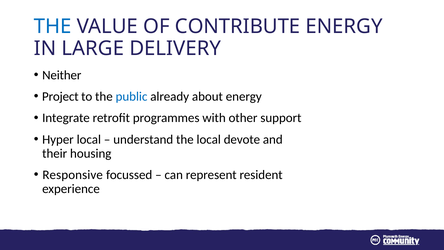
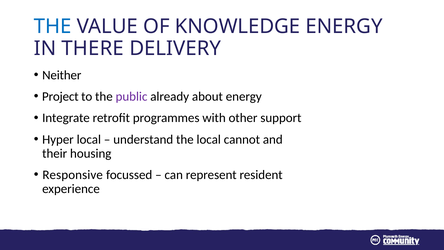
CONTRIBUTE: CONTRIBUTE -> KNOWLEDGE (238, 26)
LARGE: LARGE -> THERE (93, 48)
public colour: blue -> purple (132, 96)
devote: devote -> cannot (242, 139)
